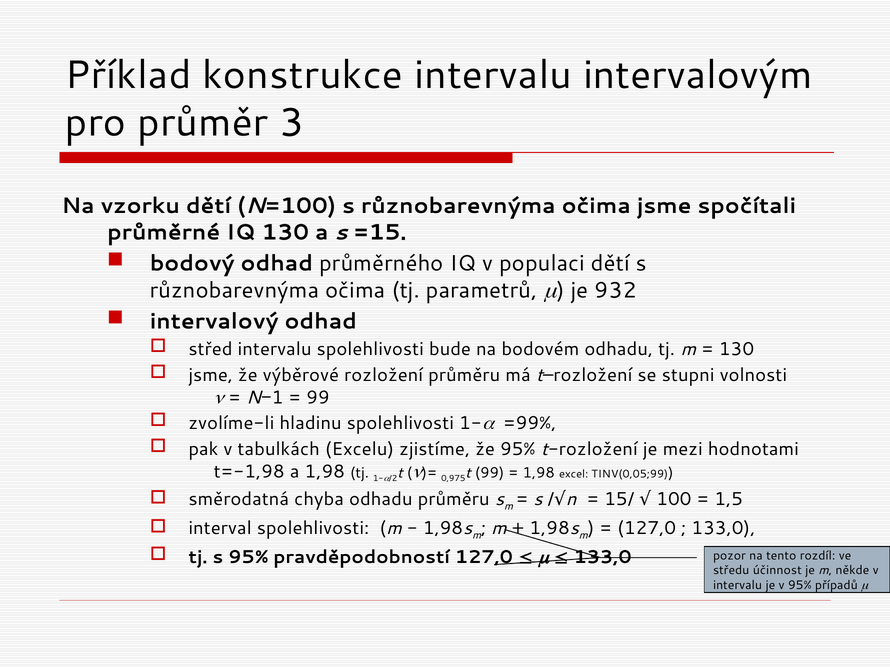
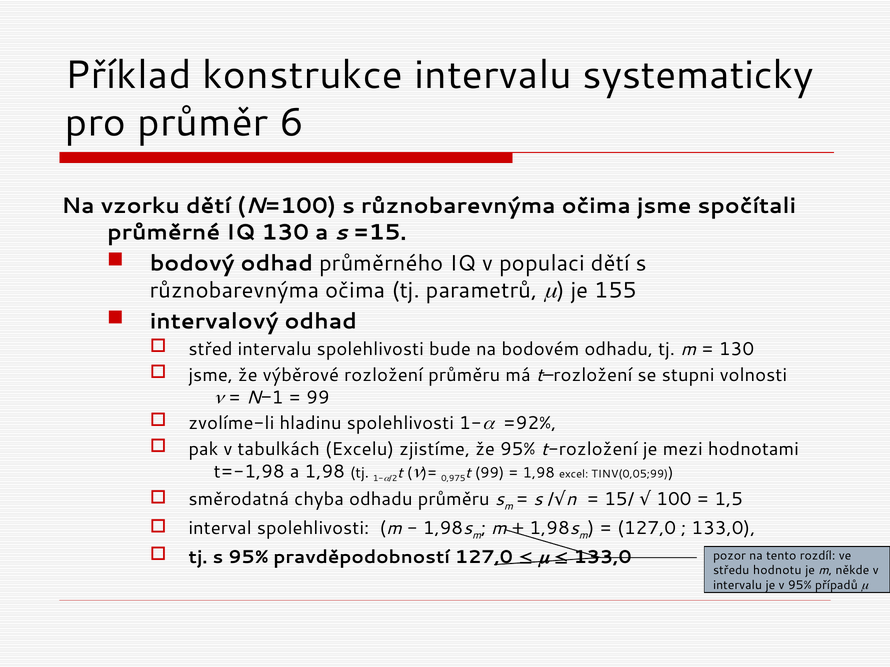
intervalovým: intervalovým -> systematicky (698, 75)
3: 3 -> 6 (292, 123)
932: 932 -> 155 (616, 290)
=99%: =99% -> =92% (530, 424)
účinnost: účinnost -> hodnotu (777, 571)
